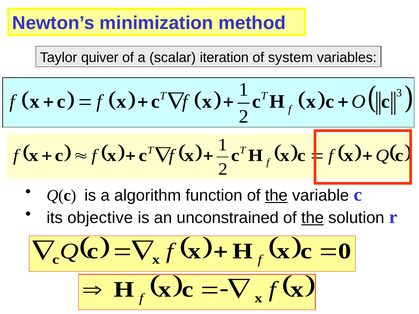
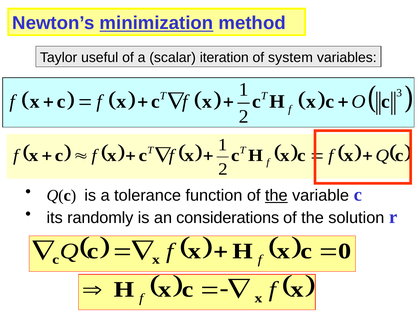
minimization underline: none -> present (156, 23)
quiver: quiver -> useful (100, 58)
algorithm: algorithm -> tolerance (148, 196)
objective: objective -> randomly (100, 218)
unconstrained: unconstrained -> considerations (228, 218)
the underline: present -> none (313, 218)
